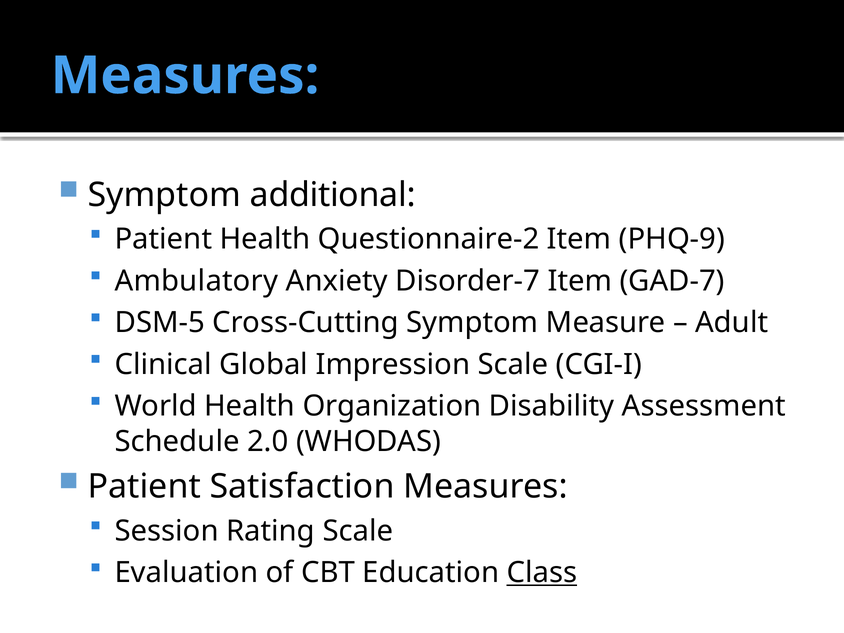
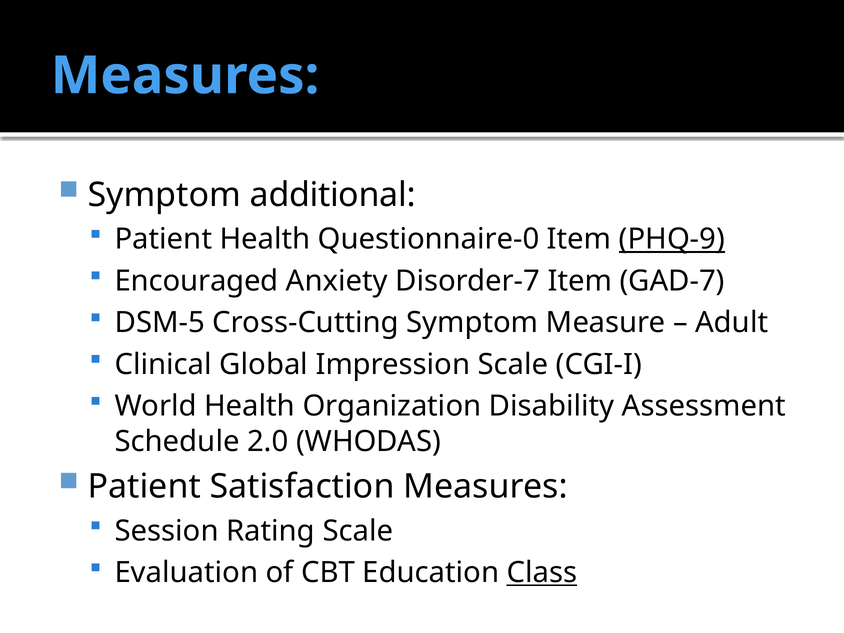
Questionnaire-2: Questionnaire-2 -> Questionnaire-0 (429, 239)
PHQ-9 underline: none -> present (672, 239)
Ambulatory: Ambulatory -> Encouraged (197, 281)
